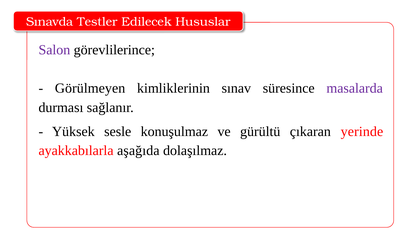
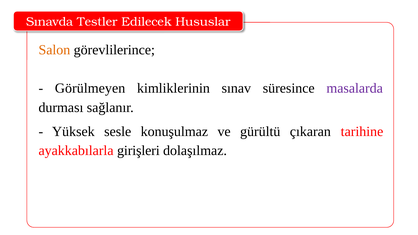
Salon colour: purple -> orange (54, 50)
yerinde: yerinde -> tarihine (362, 132)
aşağıda: aşağıda -> girişleri (138, 151)
